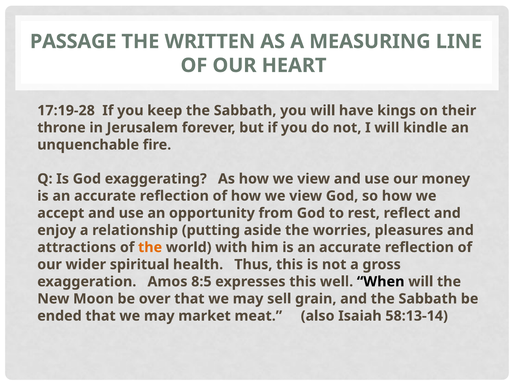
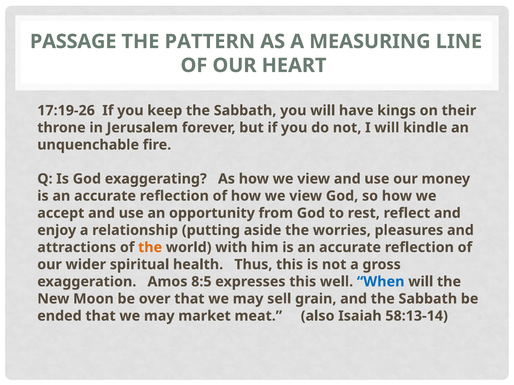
WRITTEN: WRITTEN -> PATTERN (210, 42)
17:19-28: 17:19-28 -> 17:19-26 (66, 111)
When colour: black -> blue (381, 282)
